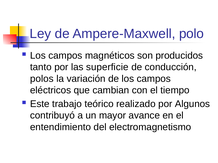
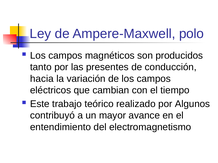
superficie: superficie -> presentes (107, 67)
polos: polos -> hacia (42, 79)
